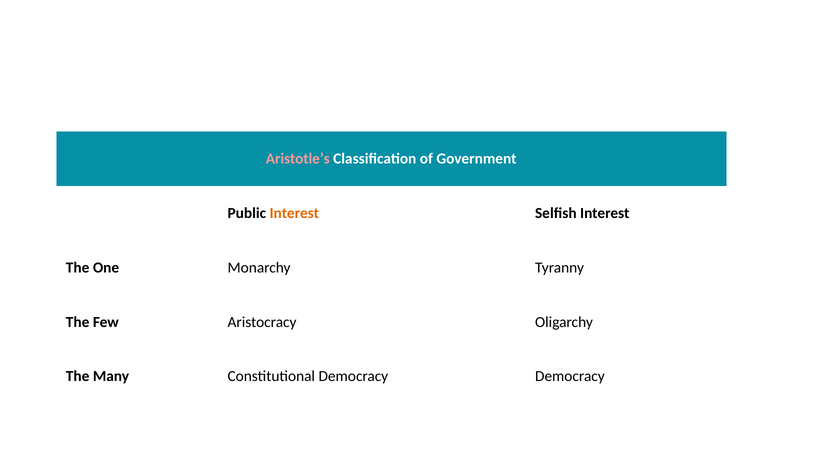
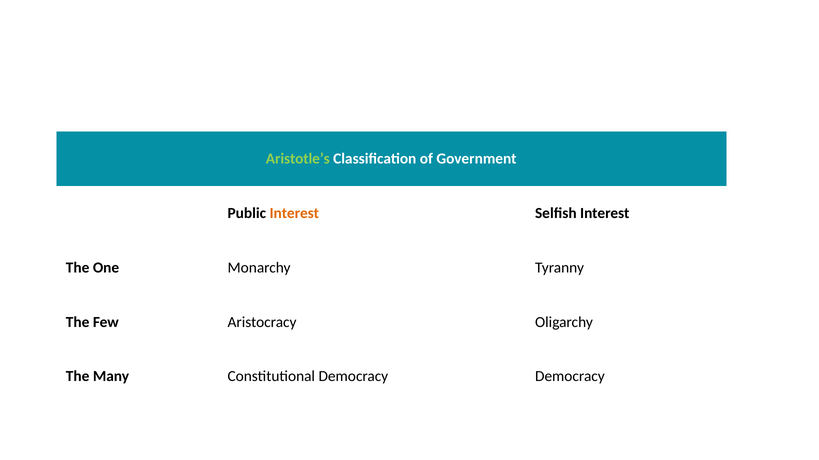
Aristotle’s colour: pink -> light green (298, 159)
